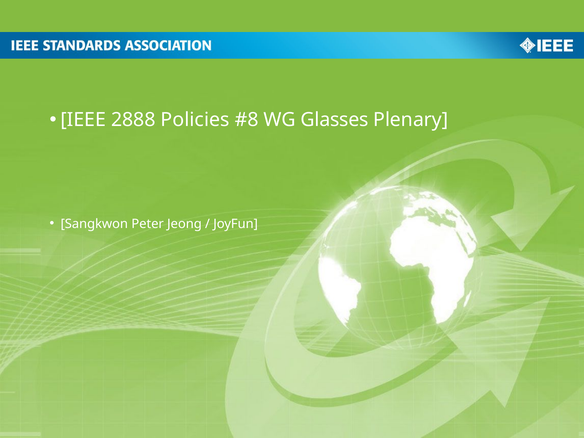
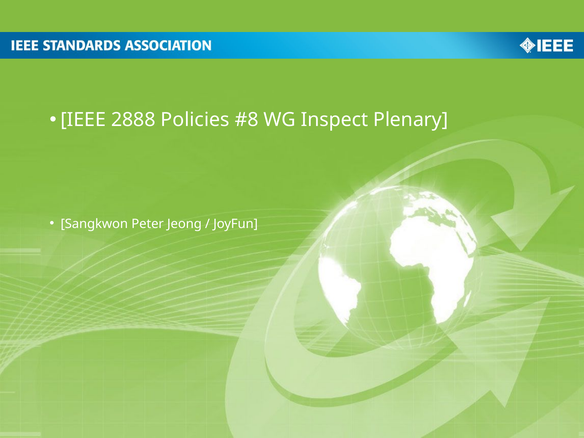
Glasses: Glasses -> Inspect (334, 120)
